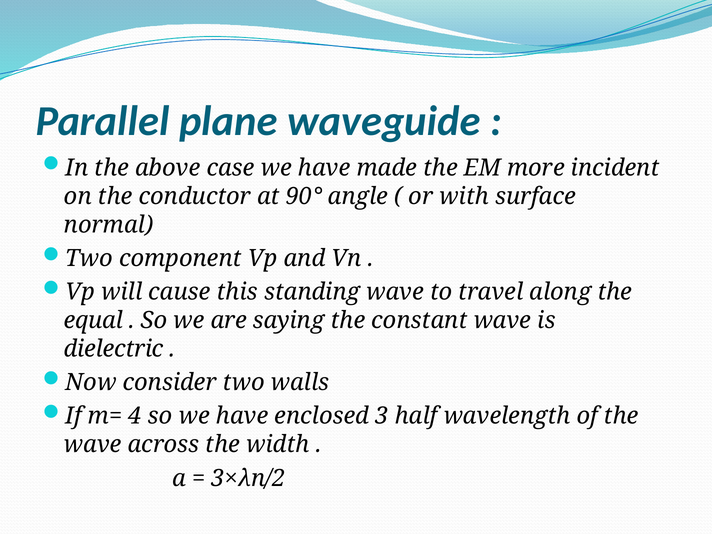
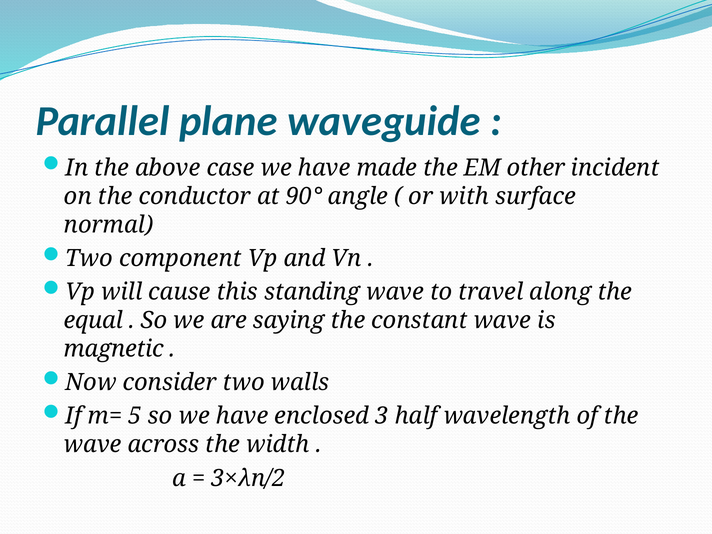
more: more -> other (536, 168)
dielectric: dielectric -> magnetic (114, 349)
4: 4 -> 5 (135, 416)
